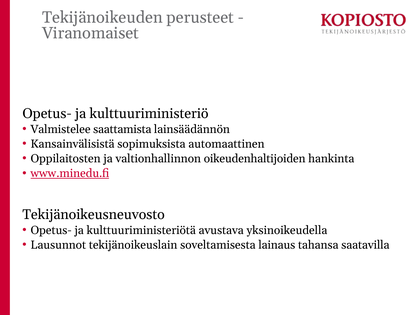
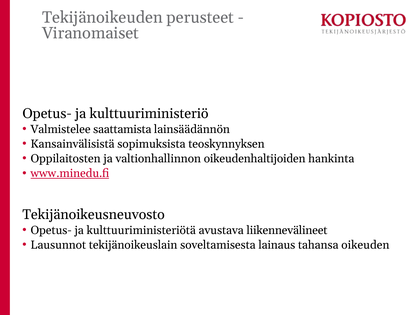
automaattinen: automaattinen -> teoskynnyksen (226, 144)
yksinoikeudella: yksinoikeudella -> liikennevälineet (287, 230)
saatavilla: saatavilla -> oikeuden (365, 245)
